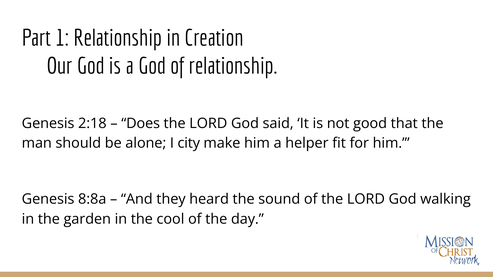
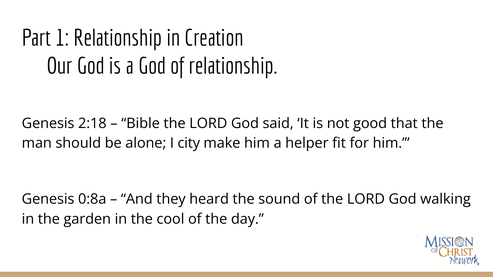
Does: Does -> Bible (141, 124)
8:8a: 8:8a -> 0:8a (92, 199)
